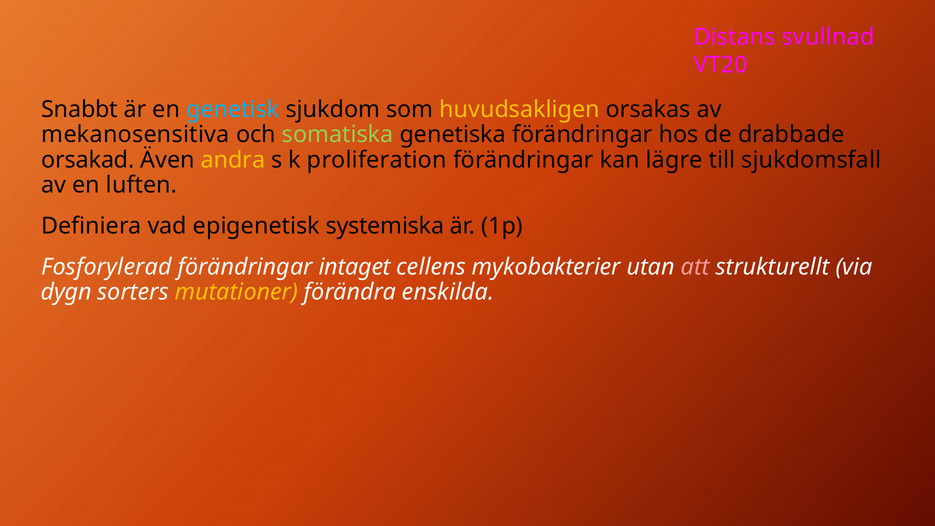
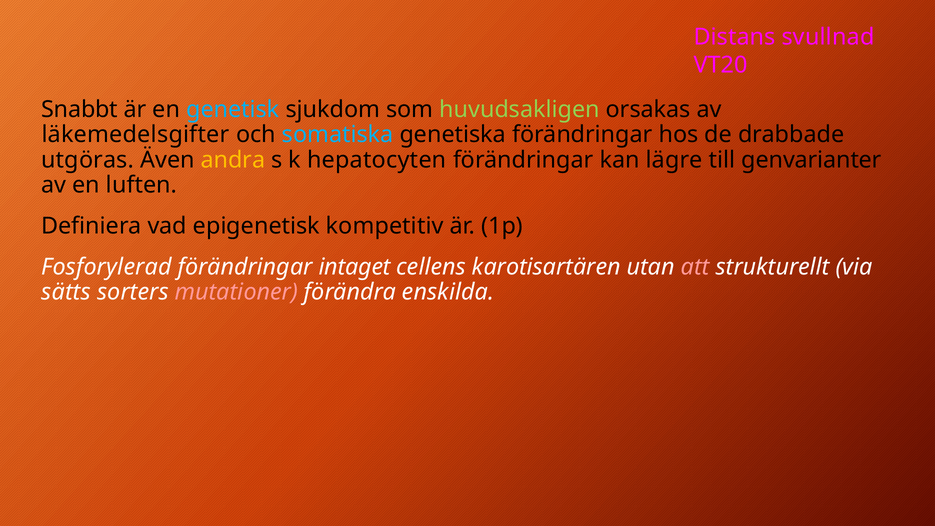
huvudsakligen colour: yellow -> light green (520, 109)
mekanosensitiva: mekanosensitiva -> läkemedelsgifter (135, 135)
somatiska colour: light green -> light blue (338, 135)
orsakad: orsakad -> utgöras (88, 160)
proliferation: proliferation -> hepatocyten (377, 160)
sjukdomsfall: sjukdomsfall -> genvarianter (811, 160)
systemiska: systemiska -> kompetitiv (385, 226)
mykobakterier: mykobakterier -> karotisartären (546, 267)
dygn: dygn -> sätts (66, 292)
mutationer colour: yellow -> pink (236, 292)
